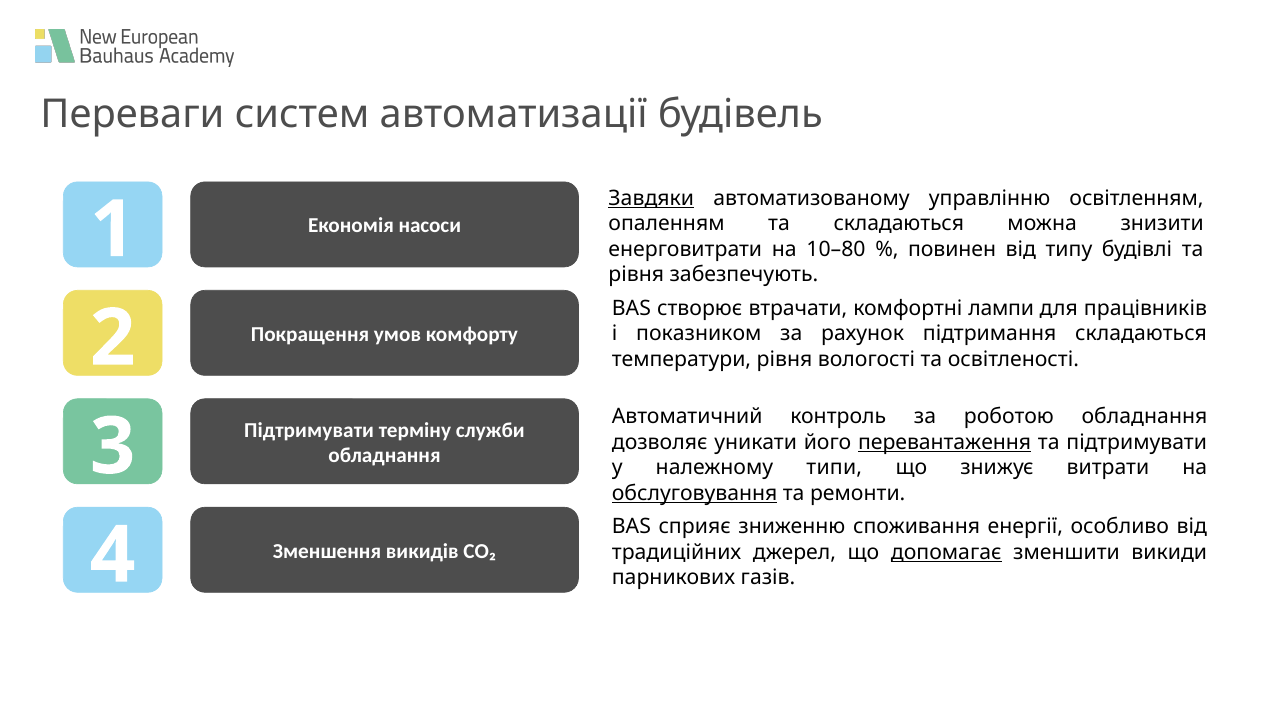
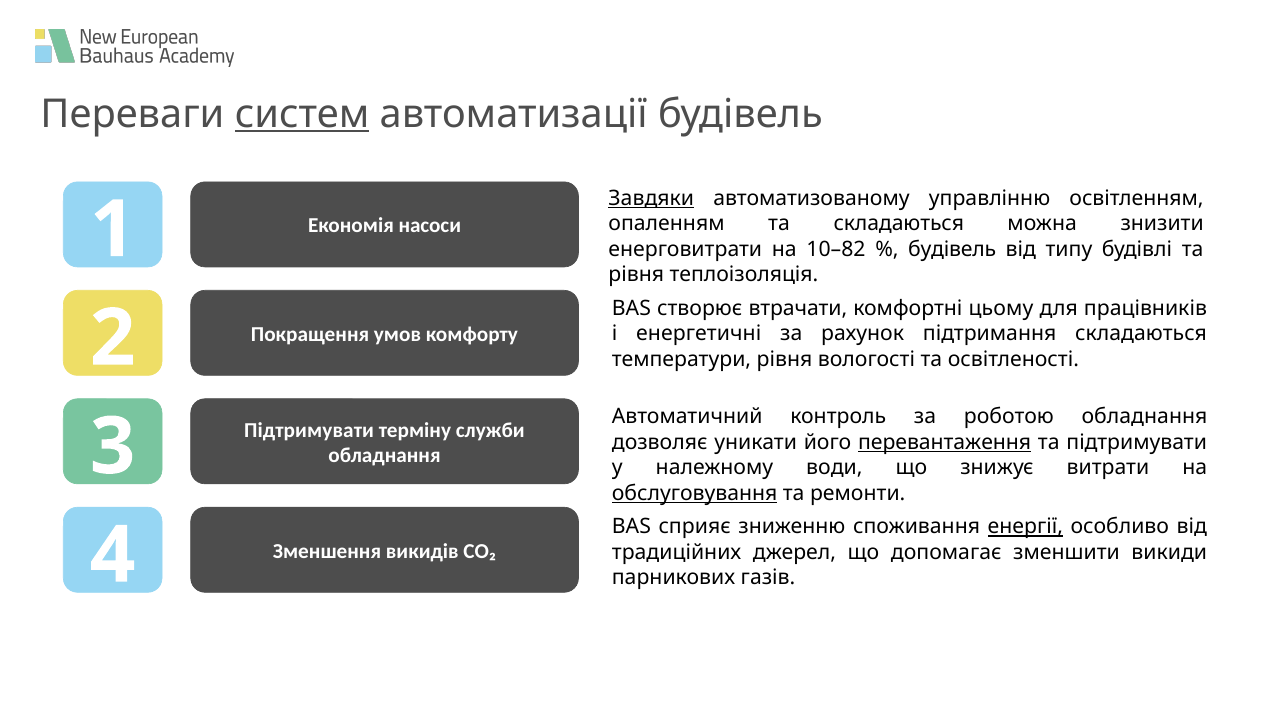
систем underline: none -> present (302, 114)
10–80: 10–80 -> 10–82 (836, 250)
повинен: повинен -> будівель (952, 250)
забезпечують: забезпечують -> теплоізоляція (744, 275)
лампи: лампи -> цьому (1001, 309)
показником: показником -> енергетичні (699, 334)
типи: типи -> води (834, 468)
енергії underline: none -> present (1025, 527)
допомагає underline: present -> none (946, 553)
